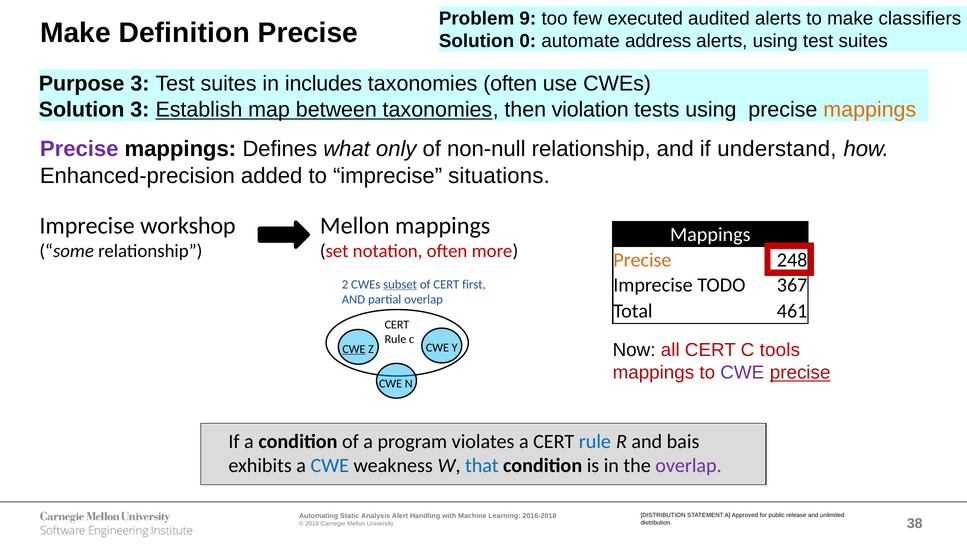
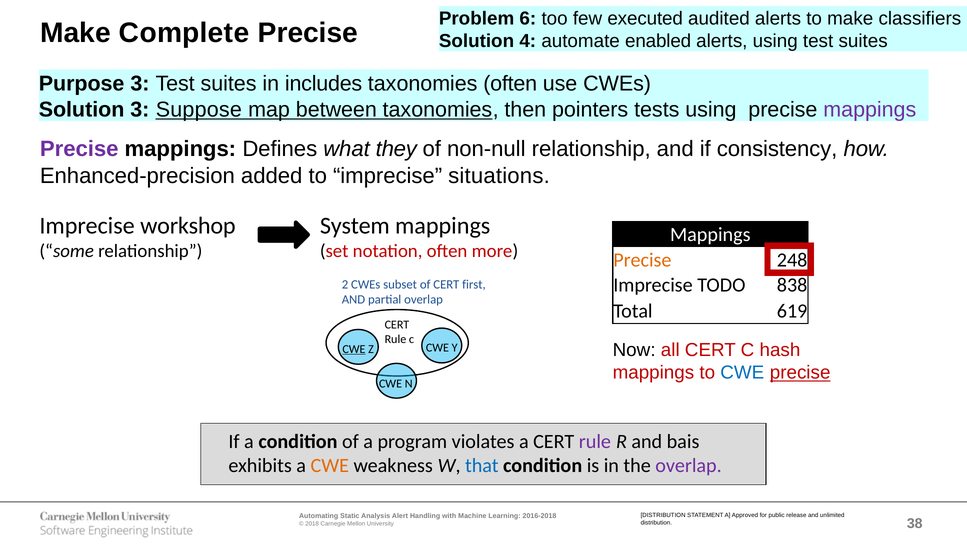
9: 9 -> 6 (528, 19)
Definition: Definition -> Complete (184, 33)
0: 0 -> 4 (528, 41)
address: address -> enabled (658, 41)
Establish: Establish -> Suppose (199, 110)
violation: violation -> pointers (590, 110)
mappings colour: orange -> purple (870, 110)
only: only -> they (396, 149)
understand: understand -> consistency (777, 149)
Mellon: Mellon -> System (355, 226)
367: 367 -> 838 (792, 285)
subset underline: present -> none (400, 284)
461: 461 -> 619 (792, 311)
tools: tools -> hash (780, 350)
CWE colour: purple -> blue (742, 372)
rule colour: blue -> purple (595, 442)
CWE colour: blue -> orange (330, 466)
